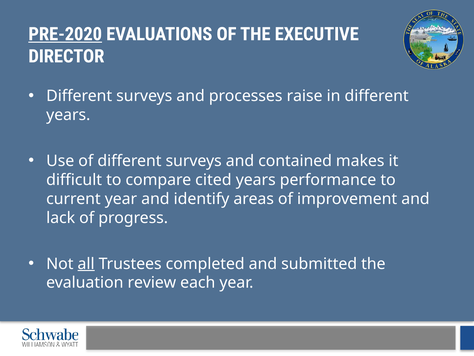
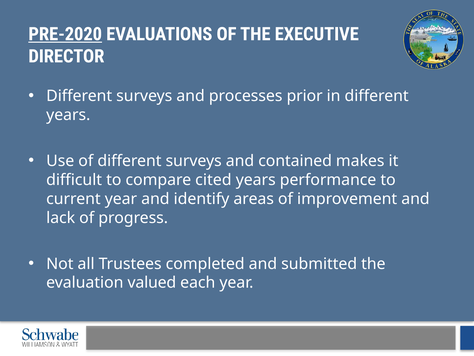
raise: raise -> prior (305, 96)
all underline: present -> none (86, 263)
review: review -> valued (152, 282)
